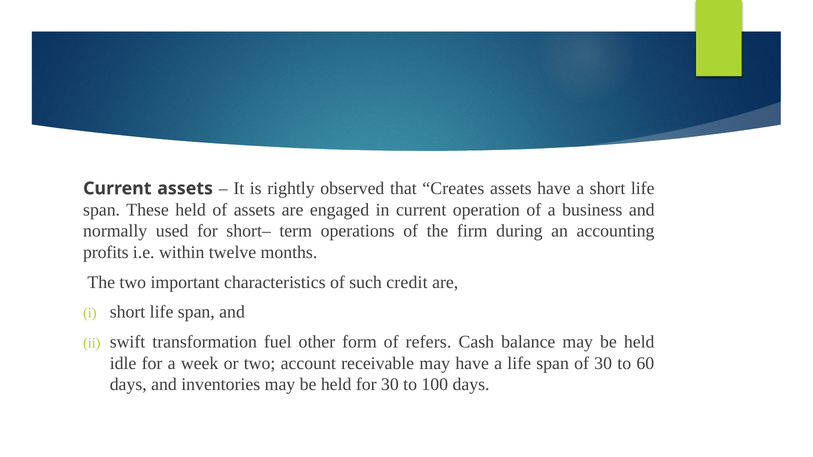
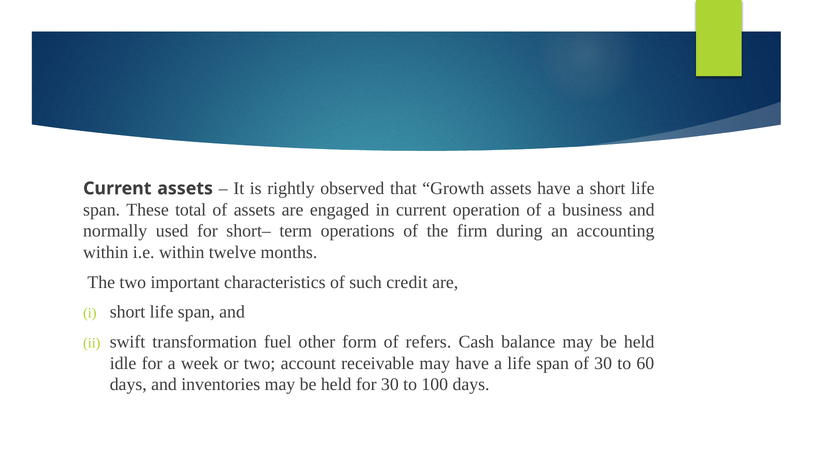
Creates: Creates -> Growth (453, 189)
These held: held -> total (191, 210)
profits: profits -> within (106, 253)
